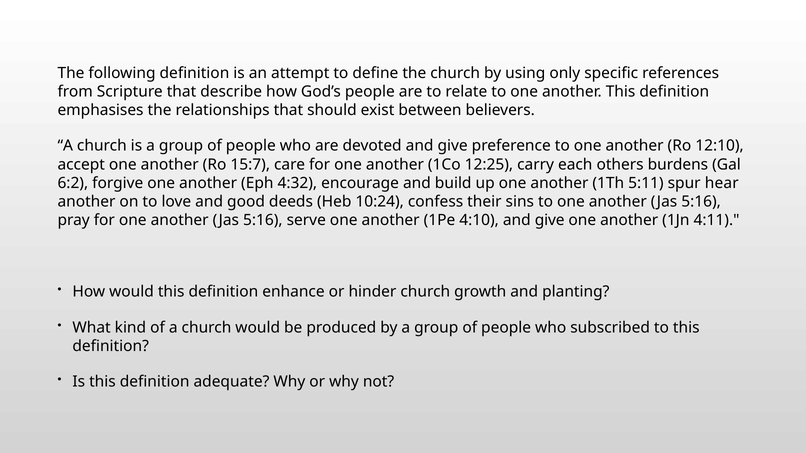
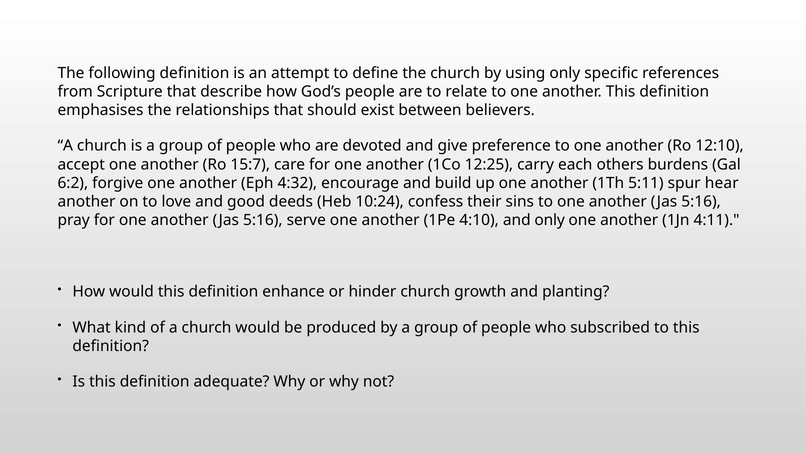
4:10 and give: give -> only (550, 220)
